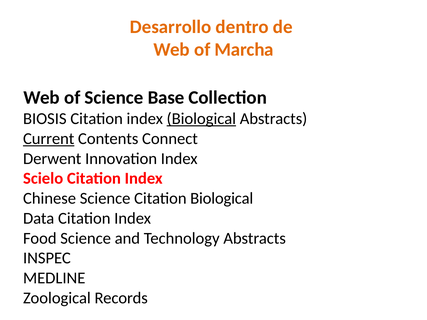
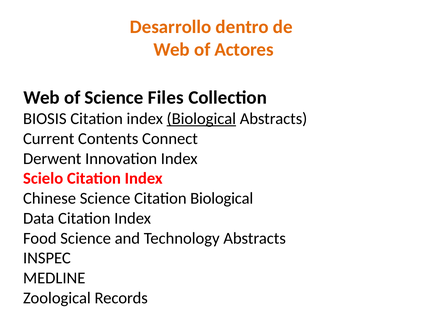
Marcha: Marcha -> Actores (244, 50)
Base: Base -> Files (166, 98)
Current underline: present -> none (49, 139)
